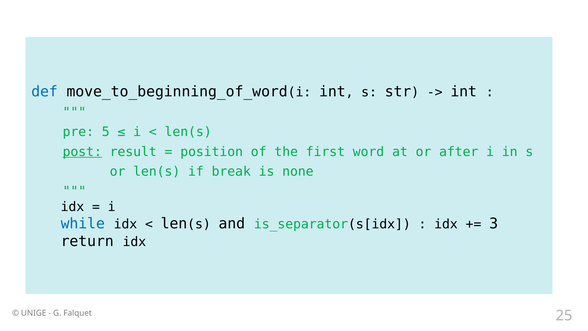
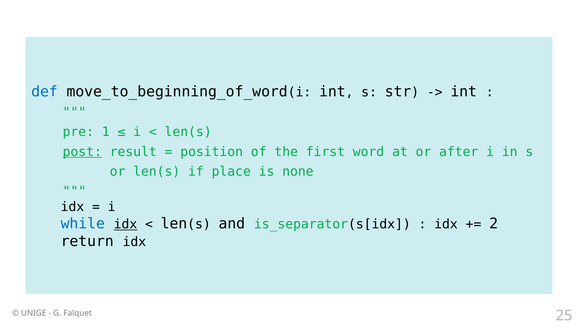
5: 5 -> 1 (106, 132)
break: break -> place (231, 171)
idx underline: none -> present (125, 224)
3: 3 -> 2 (494, 224)
